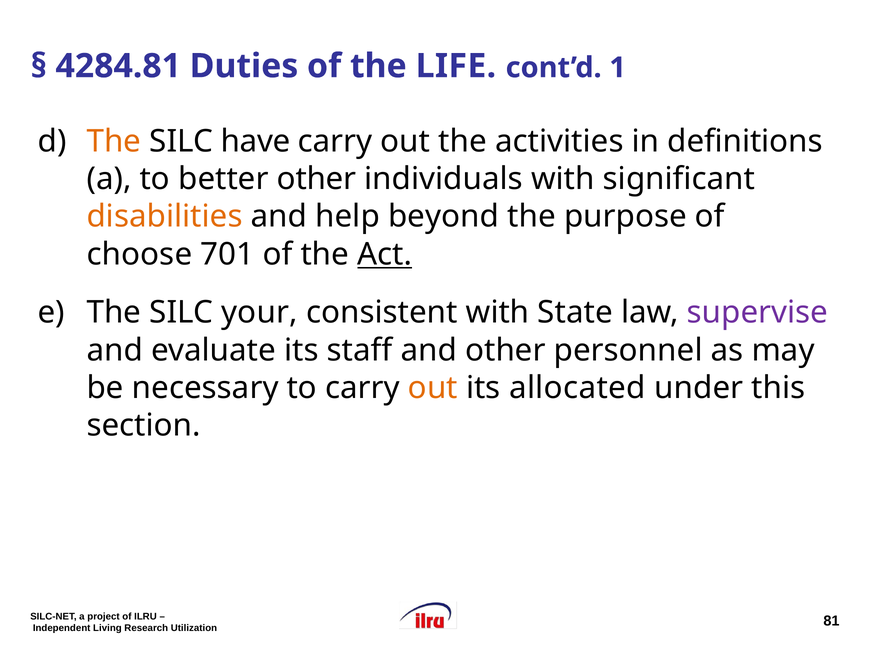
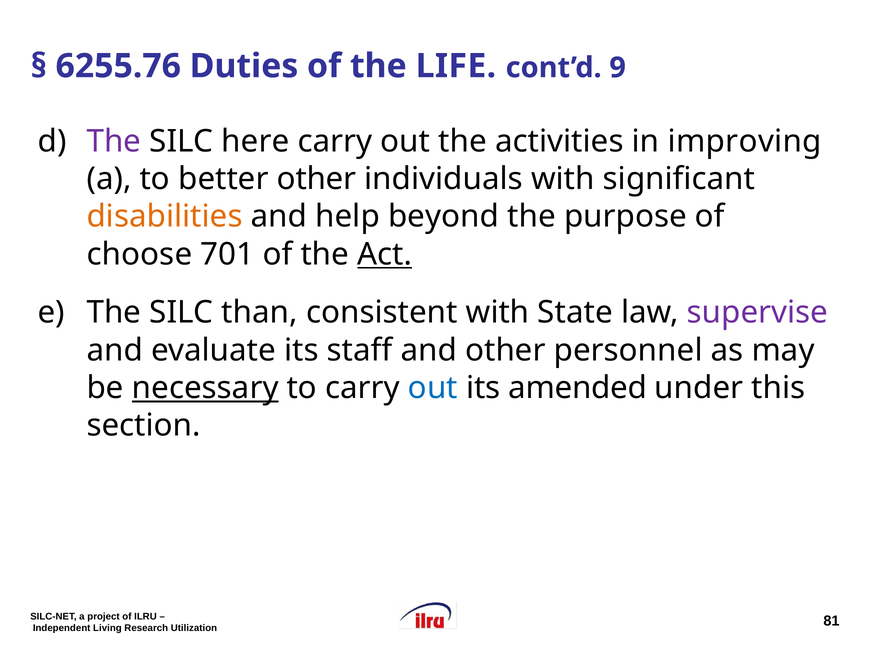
4284.81: 4284.81 -> 6255.76 (118, 66)
1: 1 -> 9 (618, 68)
The colour: orange -> purple (114, 141)
have: have -> here (255, 141)
definitions: definitions -> improving (745, 141)
your: your -> than (259, 313)
necessary underline: none -> present (205, 388)
out colour: orange -> blue (433, 388)
allocated: allocated -> amended (578, 388)
